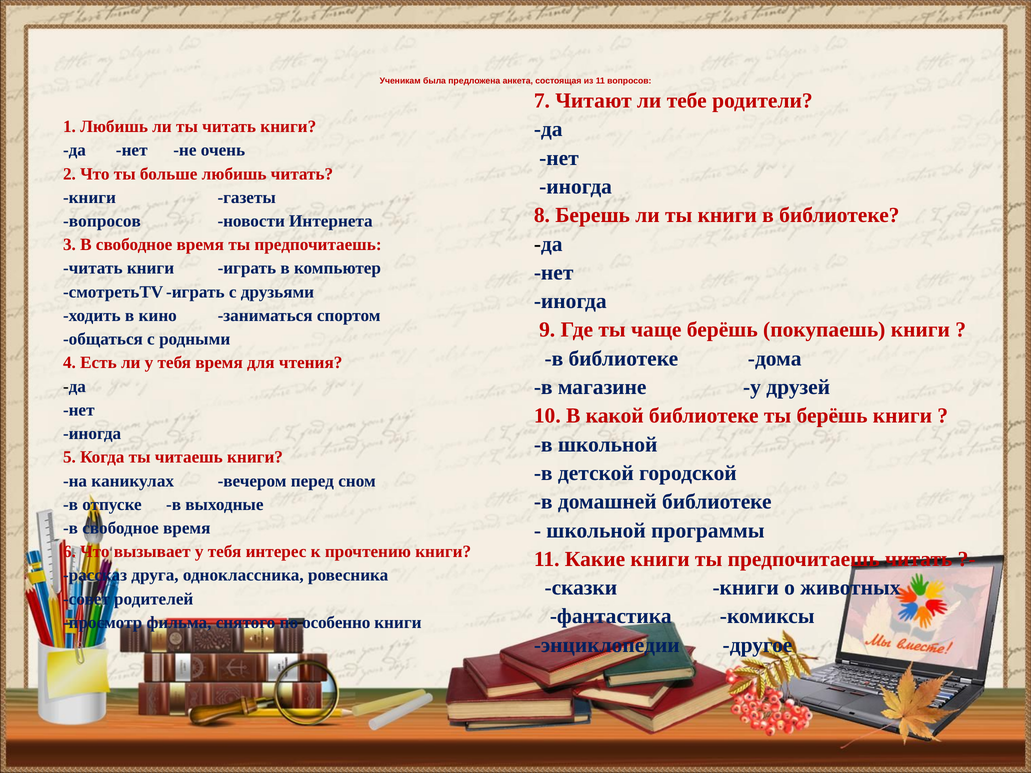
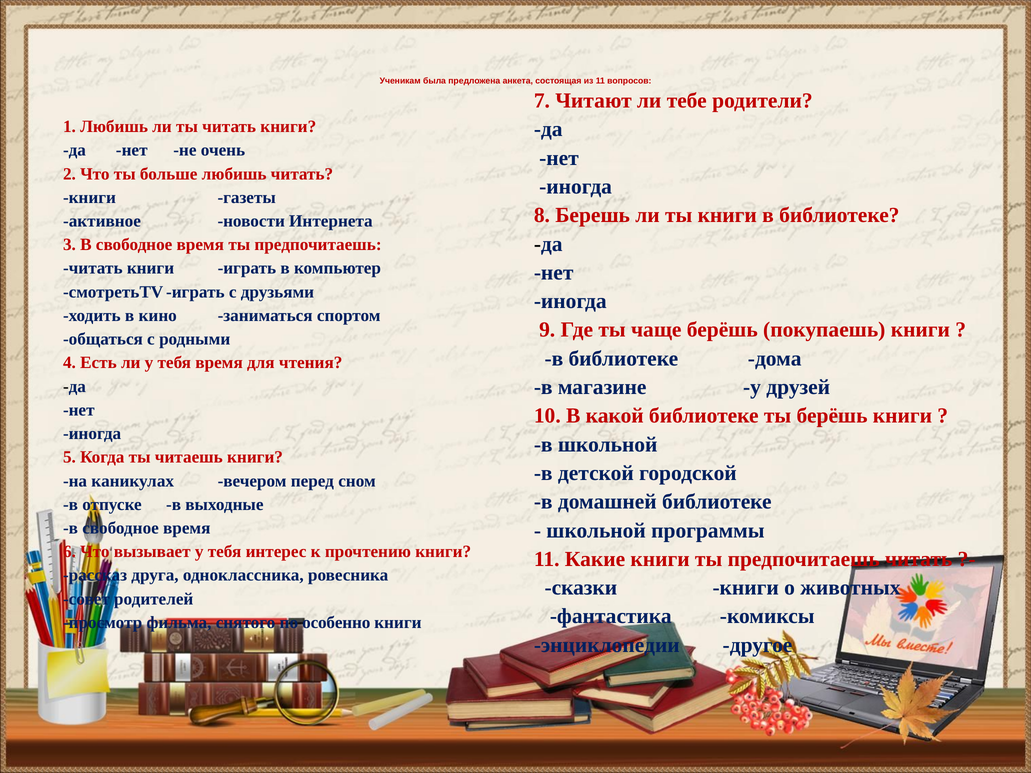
вопросов: вопросов -> активное (102, 221)
